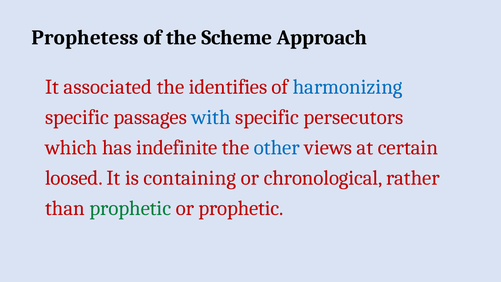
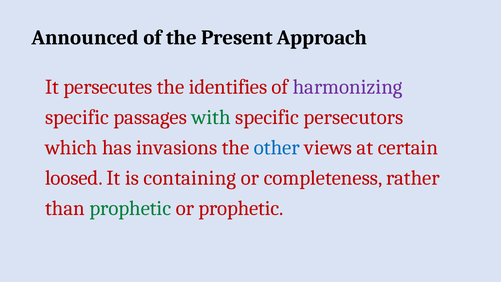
Prophetess: Prophetess -> Announced (85, 38)
Scheme: Scheme -> Present (237, 38)
associated: associated -> persecutes (108, 87)
harmonizing colour: blue -> purple (348, 87)
with colour: blue -> green (211, 117)
indefinite: indefinite -> invasions (177, 148)
chronological: chronological -> completeness (323, 178)
